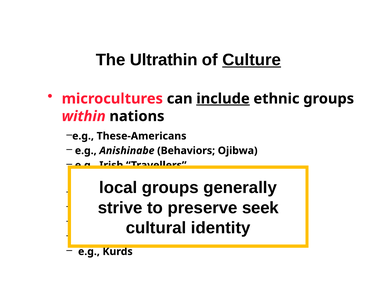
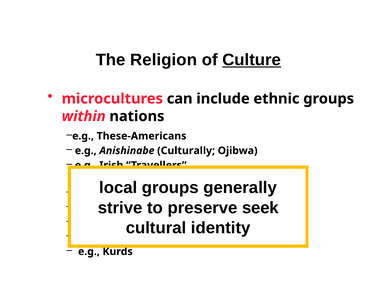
Ultrathin: Ultrathin -> Religion (164, 60)
include underline: present -> none (223, 99)
Behaviors: Behaviors -> Culturally (186, 151)
